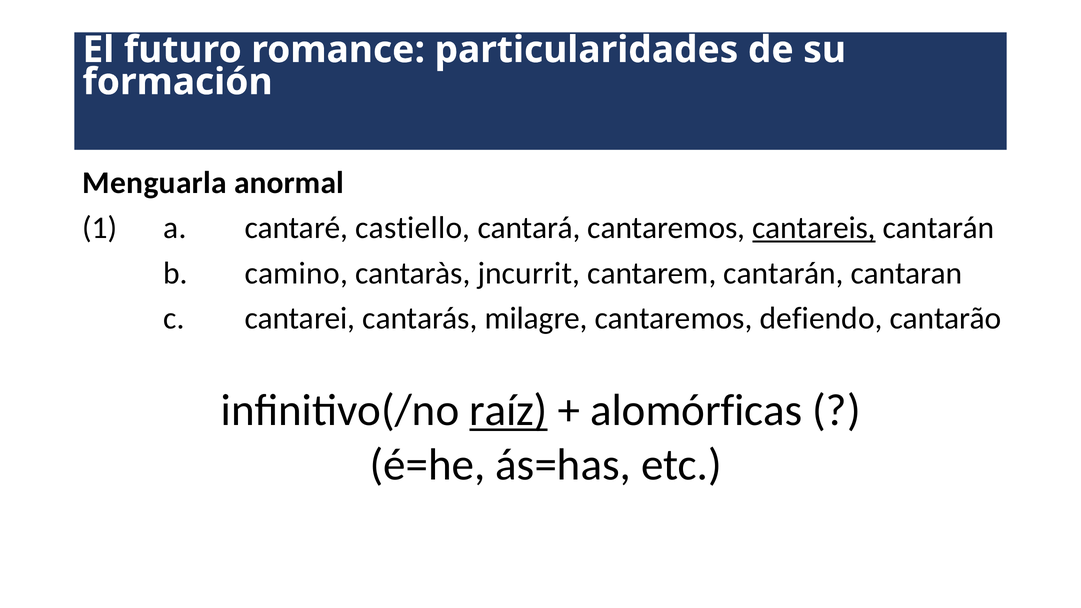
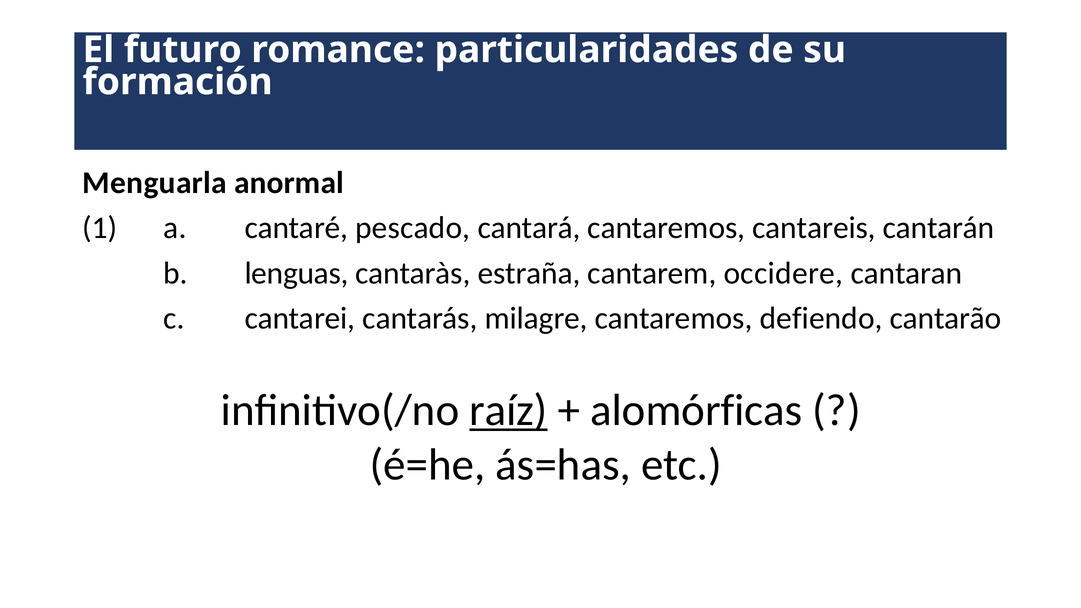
castiello: castiello -> pescado (413, 228)
cantareis underline: present -> none (814, 228)
camino: camino -> lenguas (297, 273)
jncurrit: jncurrit -> estraña (529, 273)
cantarem cantarán: cantarán -> occidere (783, 273)
